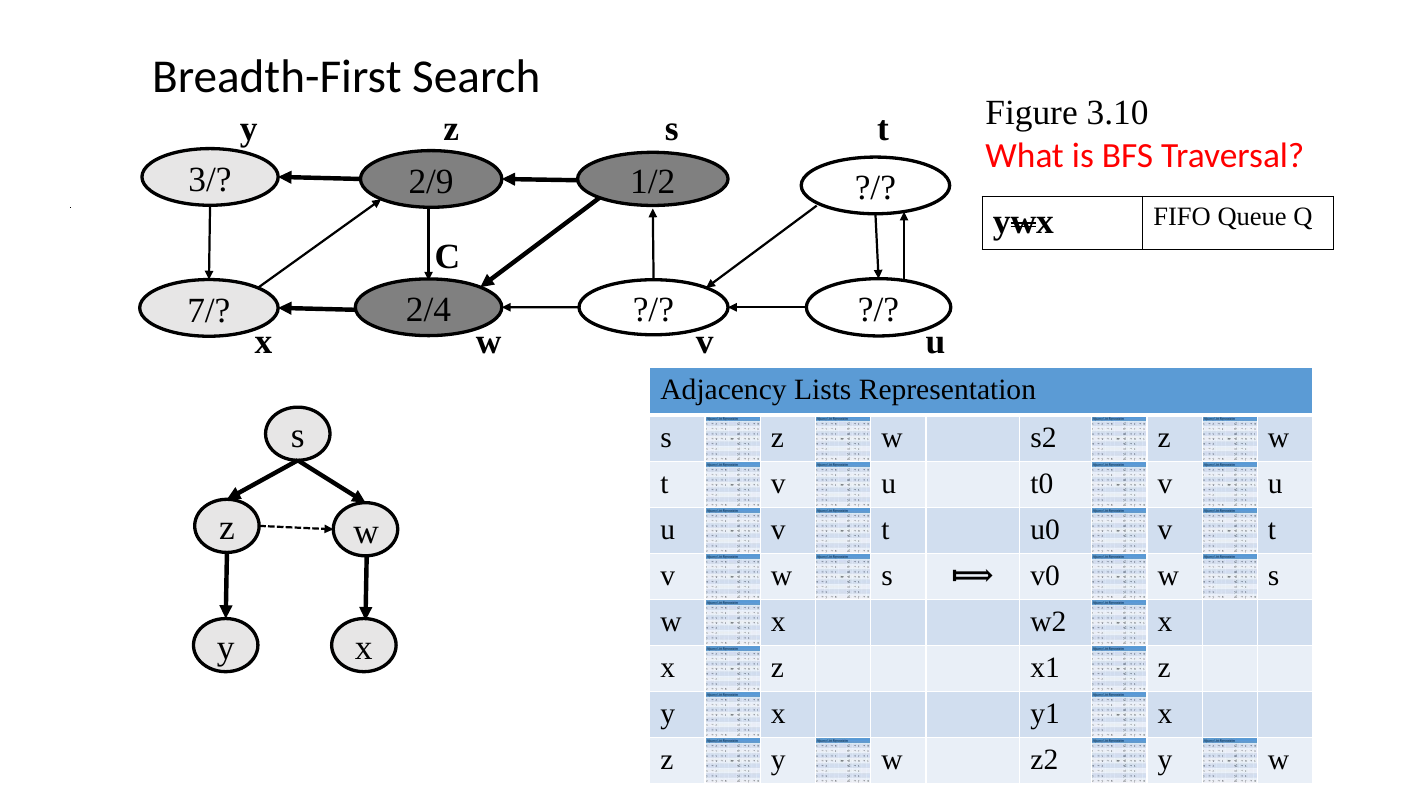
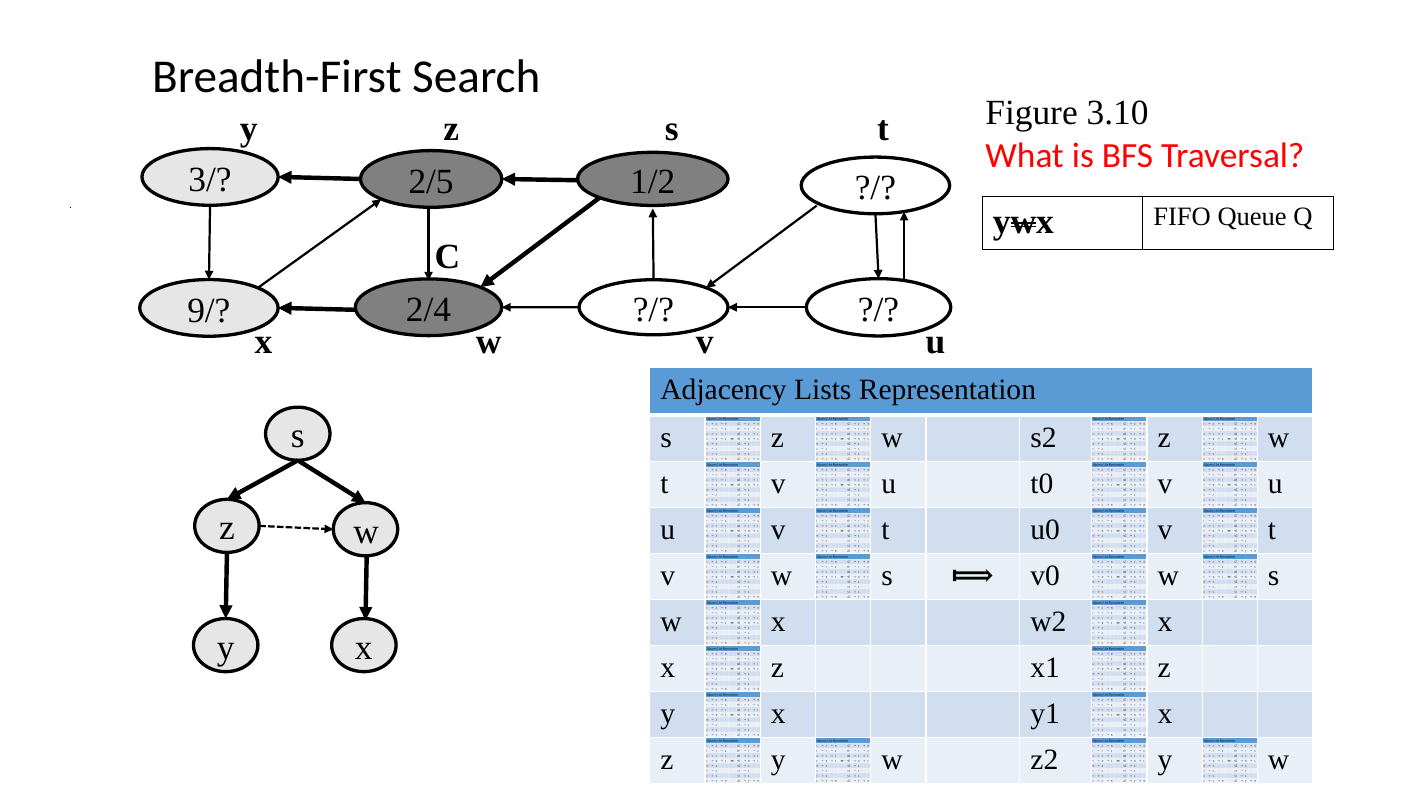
2/9: 2/9 -> 2/5 (431, 182)
7/: 7/ -> 9/ (209, 311)
